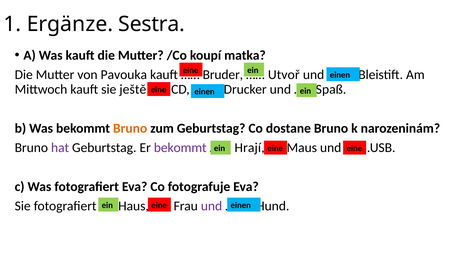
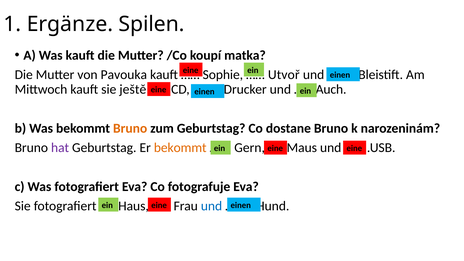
Sestra: Sestra -> Spilen (152, 24)
Bruder: Bruder -> Sophie (223, 75)
Spaß: Spaß -> Auch (331, 89)
bekommt colour: purple -> orange (180, 148)
Hrají: Hrají -> Gern (250, 148)
und colour: purple -> blue (211, 206)
